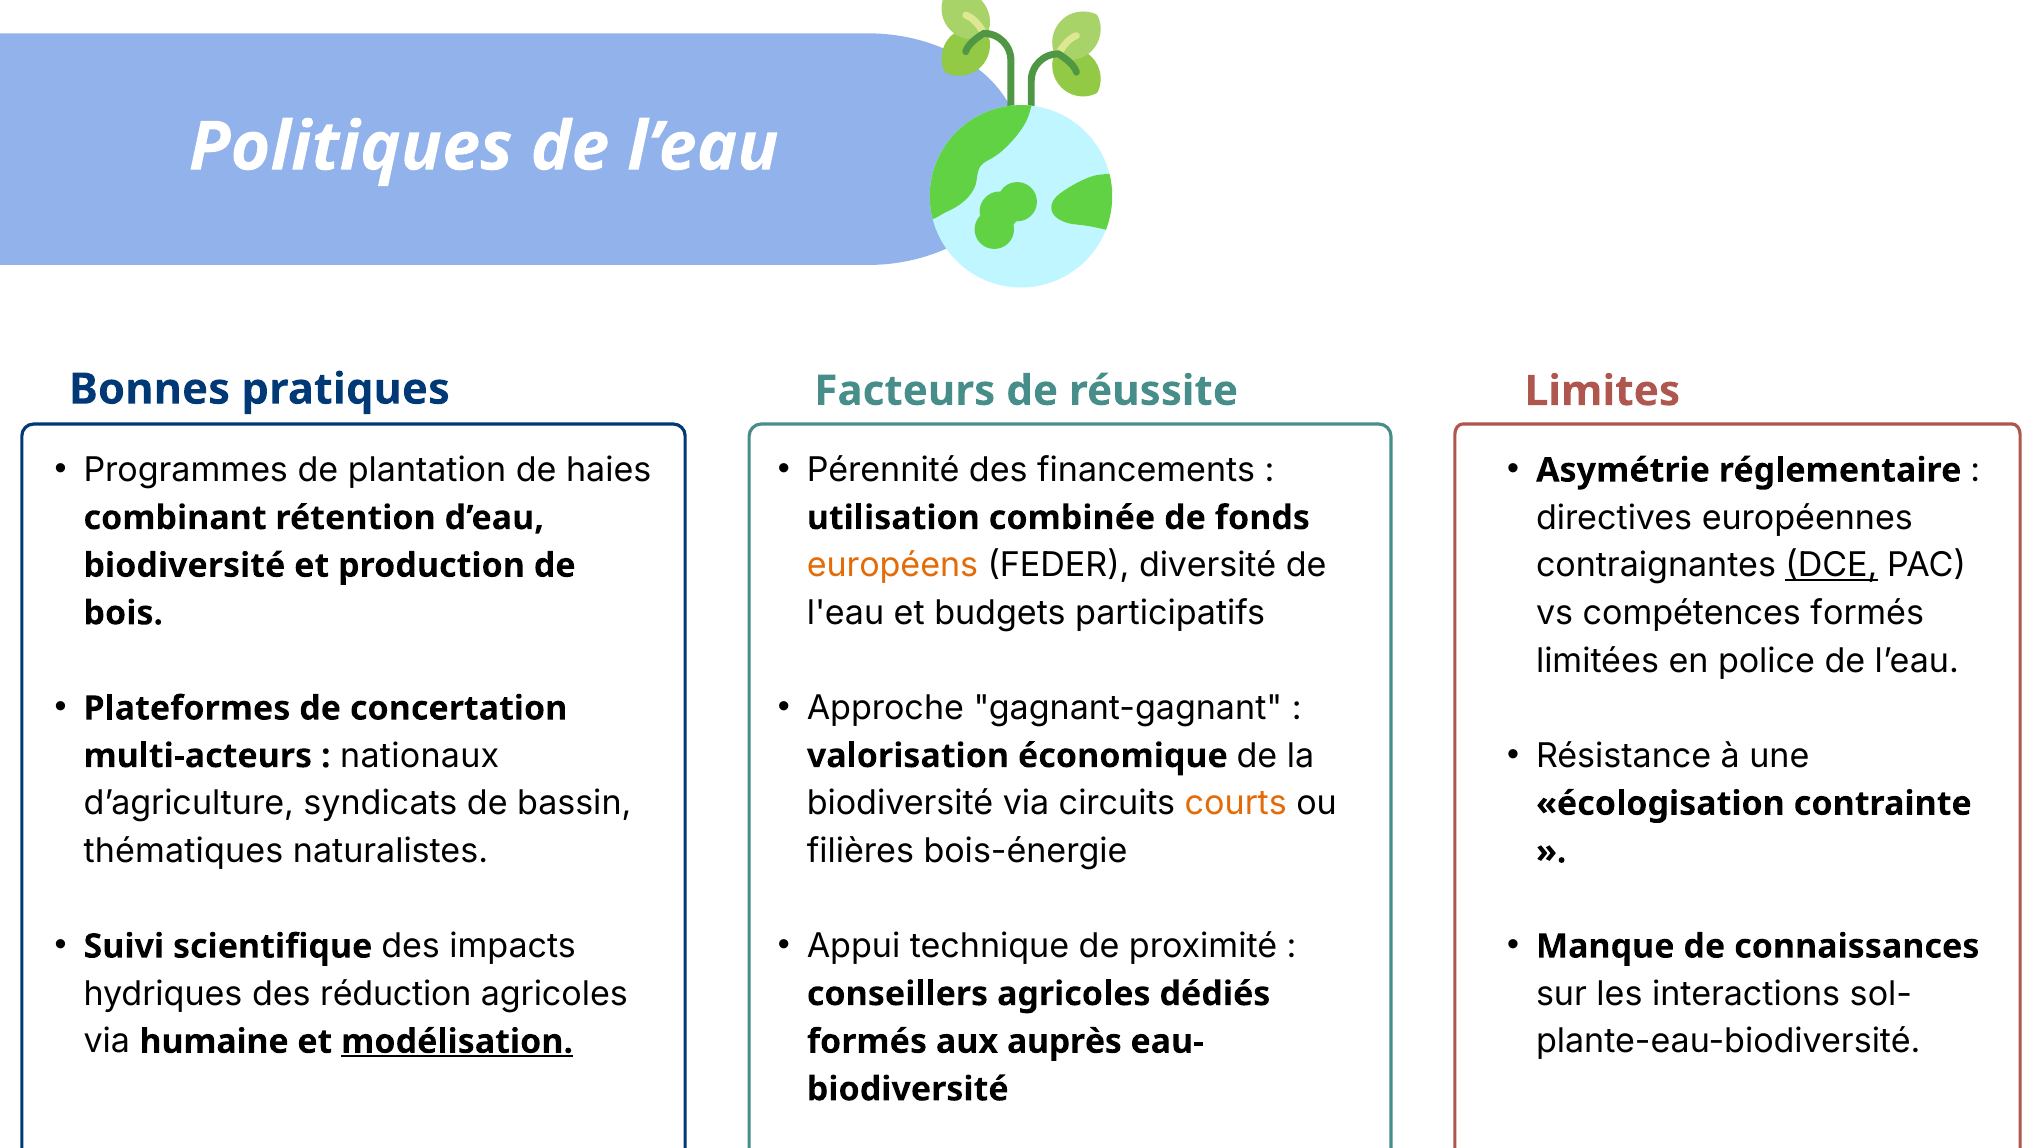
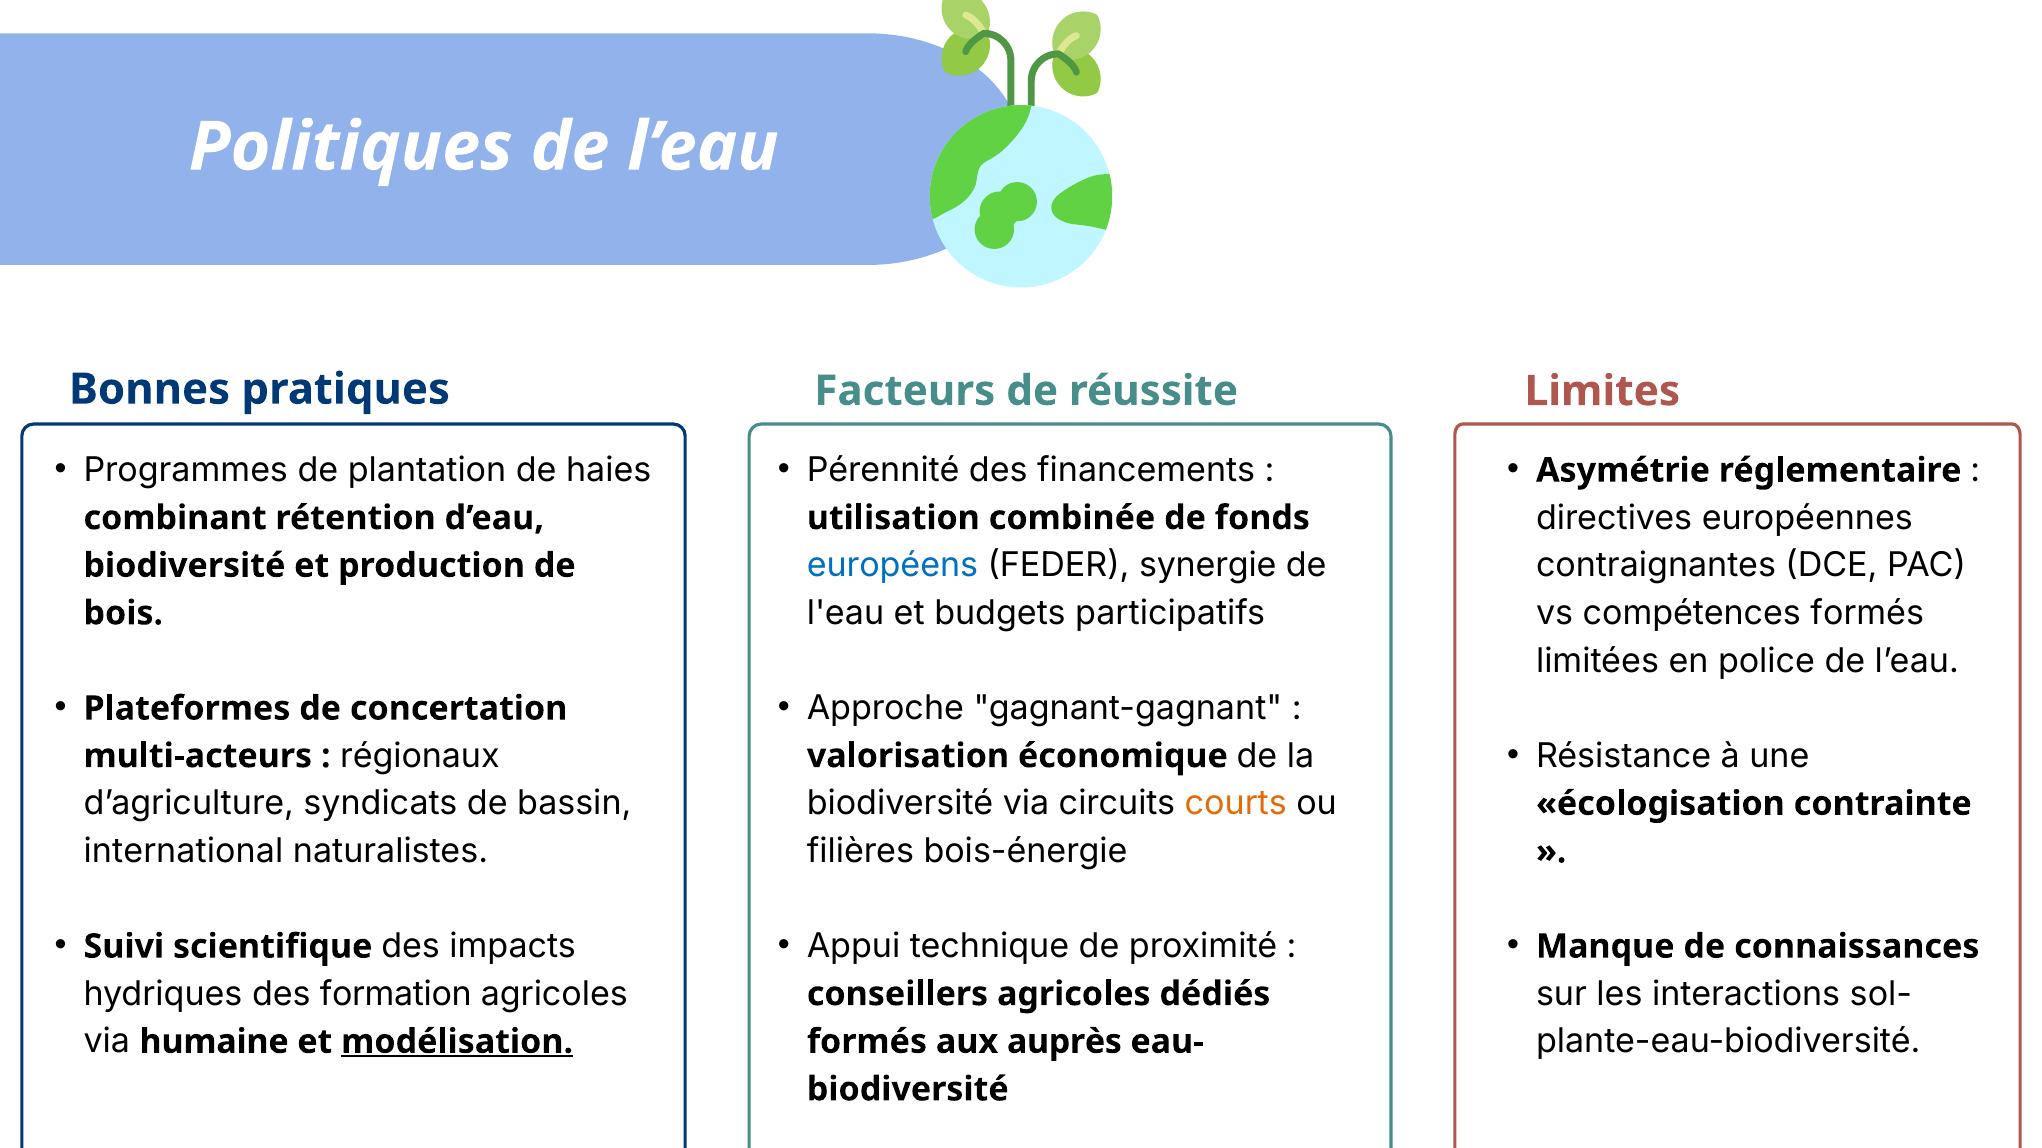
européens colour: orange -> blue (892, 566)
diversité: diversité -> synergie (1208, 566)
DCE underline: present -> none (1831, 566)
nationaux: nationaux -> régionaux (420, 756)
thématiques: thématiques -> international (183, 852)
réduction: réduction -> formation (396, 995)
